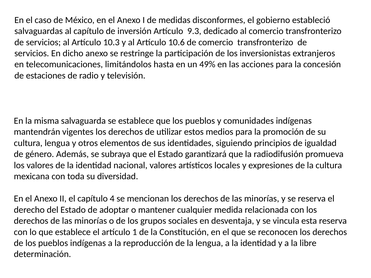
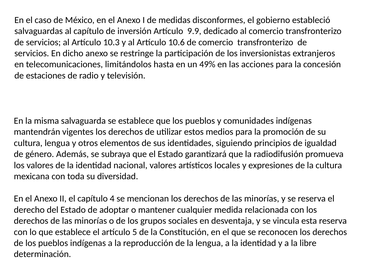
9.3: 9.3 -> 9.9 (194, 31)
1: 1 -> 5 (135, 232)
